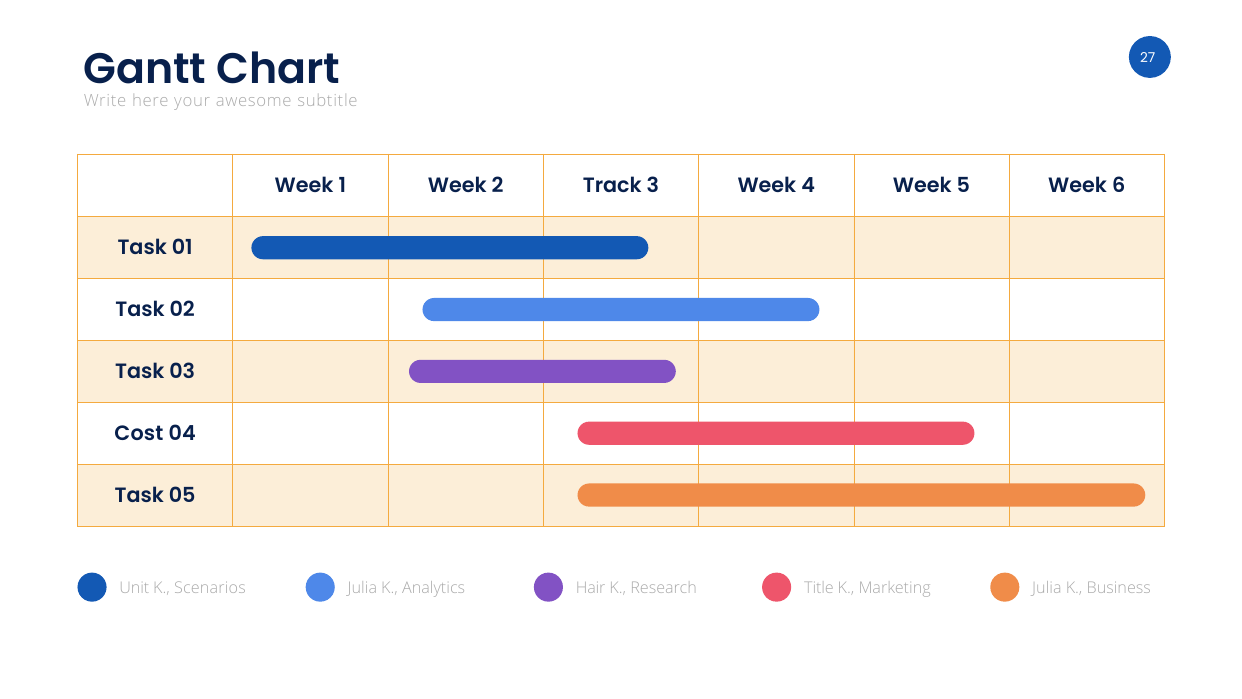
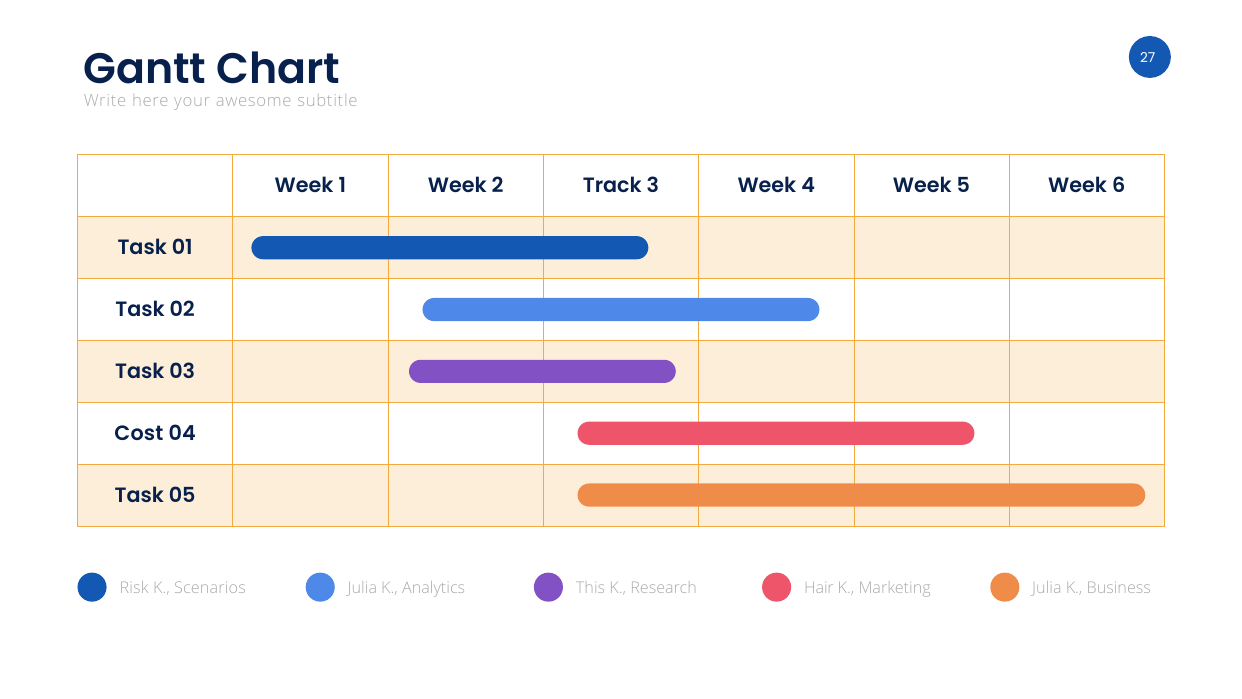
Unit: Unit -> Risk (134, 588)
Hair: Hair -> This (591, 588)
Title: Title -> Hair (819, 588)
